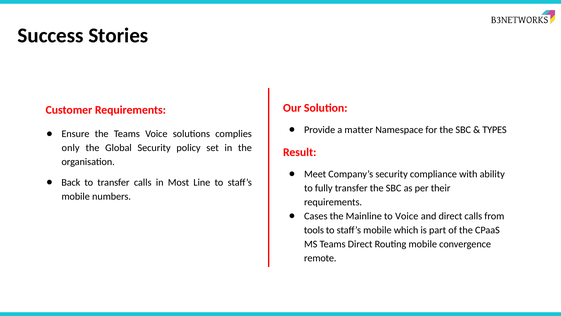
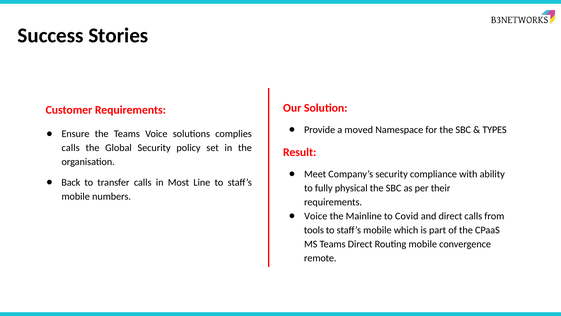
matter: matter -> moved (359, 130)
only: only -> calls (71, 148)
fully transfer: transfer -> physical (351, 188)
Cases: Cases -> Voice (316, 216)
to Voice: Voice -> Covid (407, 216)
